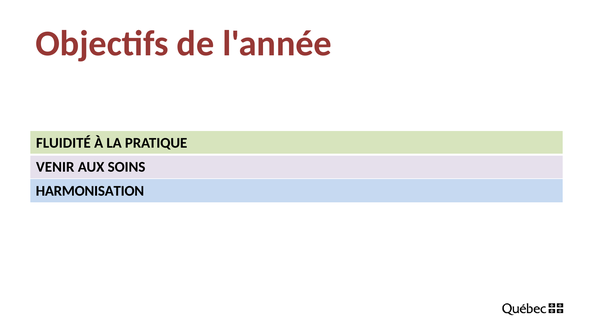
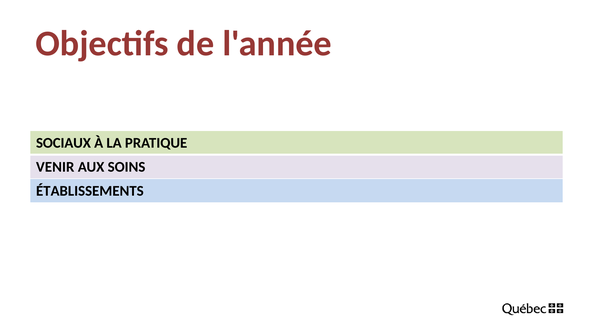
FLUIDITÉ: FLUIDITÉ -> SOCIAUX (63, 143)
HARMONISATION: HARMONISATION -> ÉTABLISSEMENTS (90, 191)
